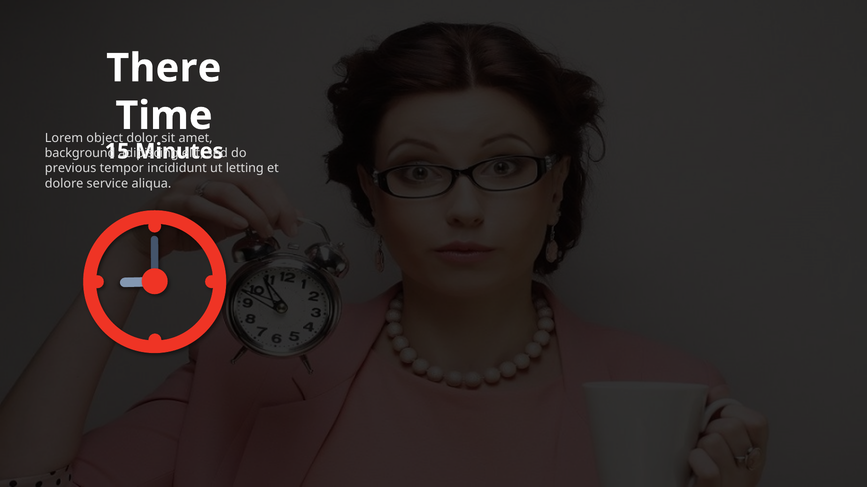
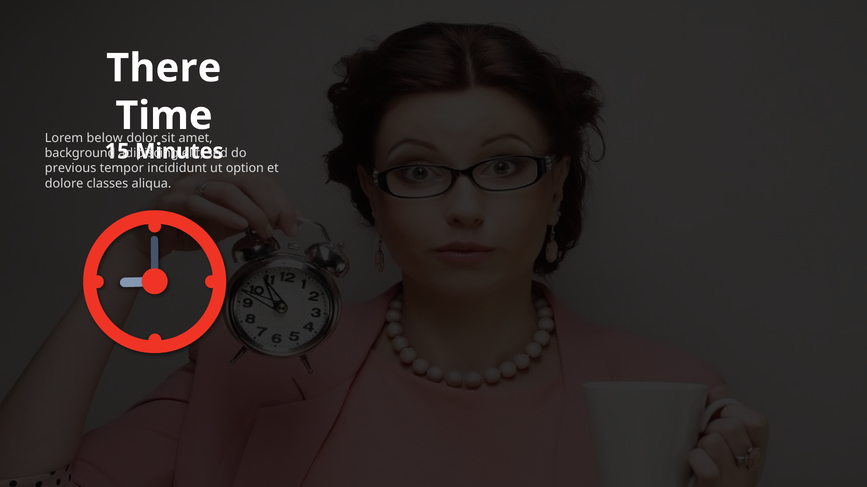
object: object -> below (105, 138)
letting: letting -> option (245, 168)
service: service -> classes (107, 184)
